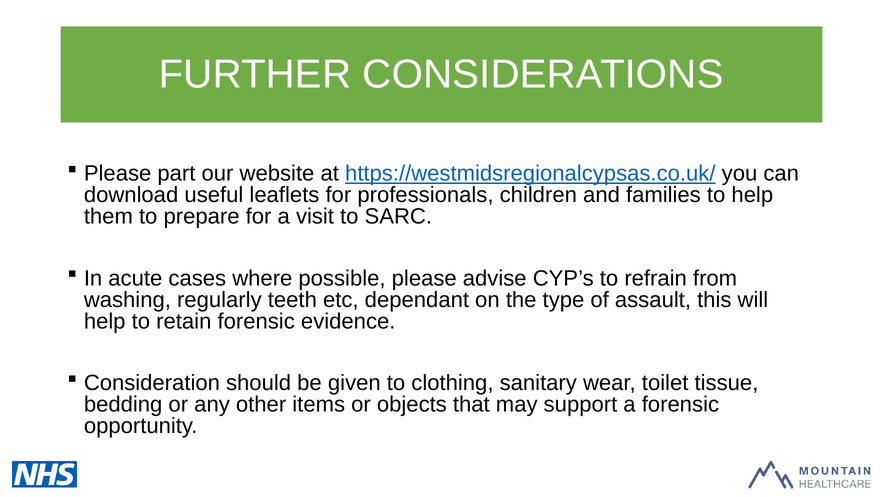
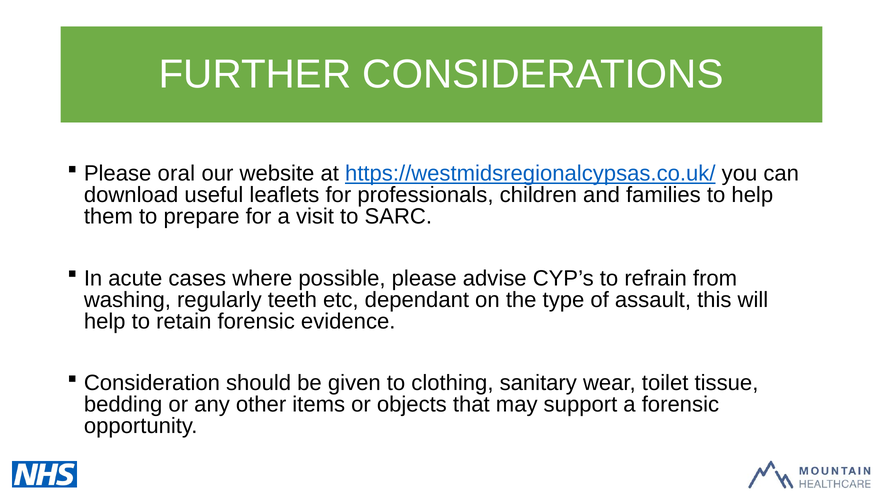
part: part -> oral (176, 173)
